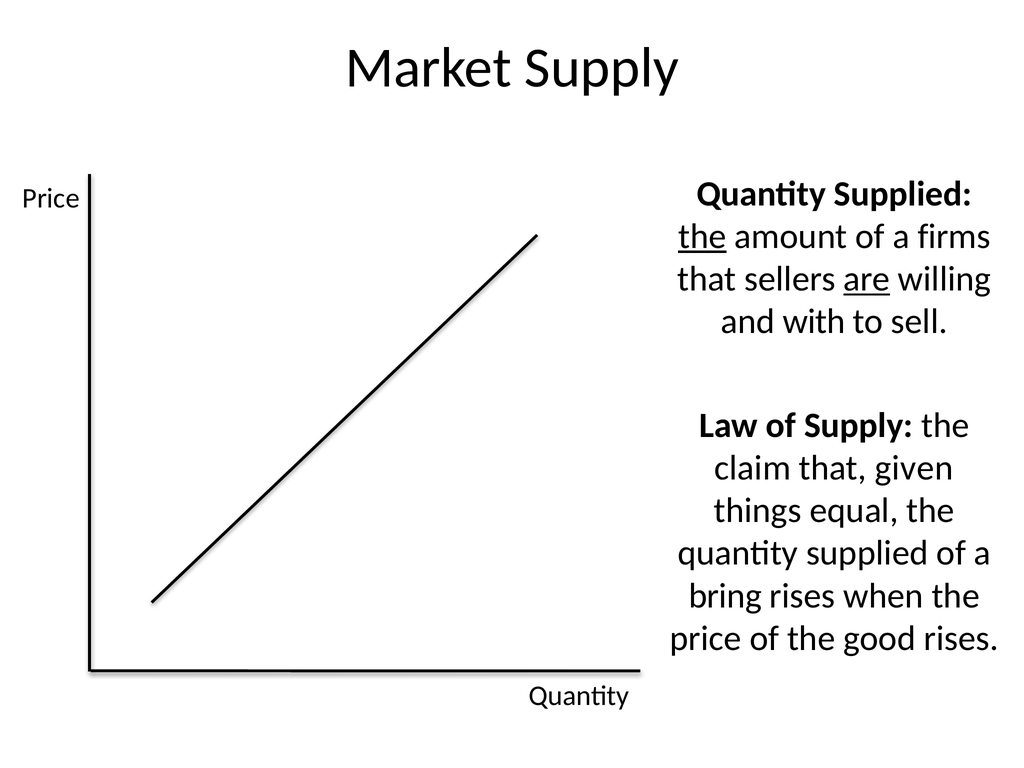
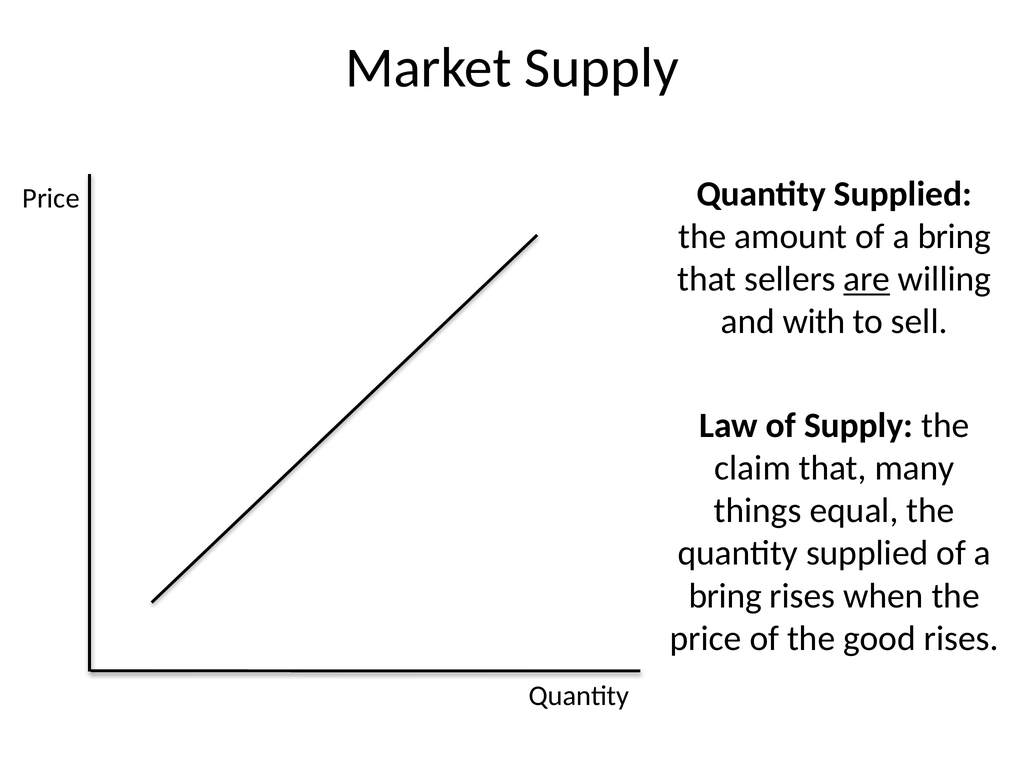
the underline: present -> none (702, 236)
amount of a firms: firms -> bring (954, 236)
given: given -> many (915, 468)
